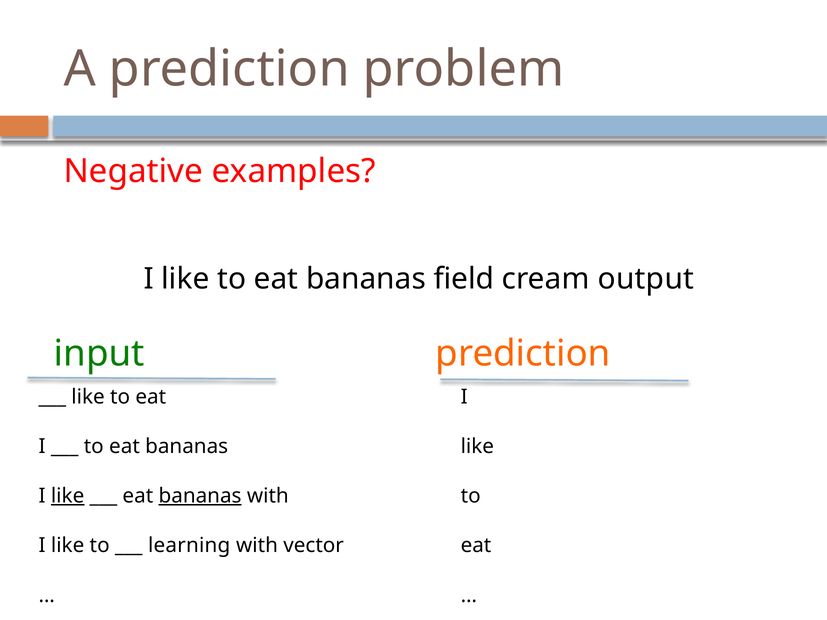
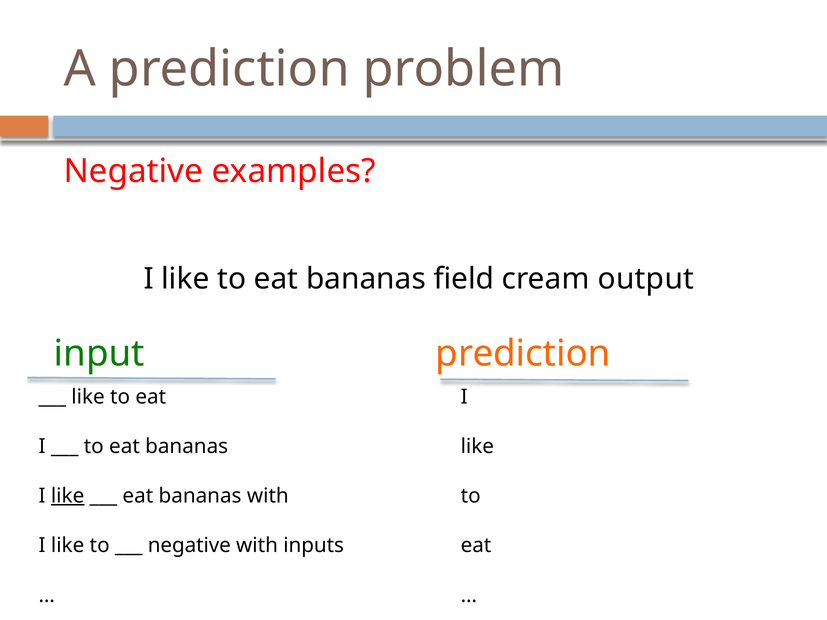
bananas underline: present -> none (200, 496)
learning: learning -> negative (189, 546)
vector: vector -> inputs (314, 546)
